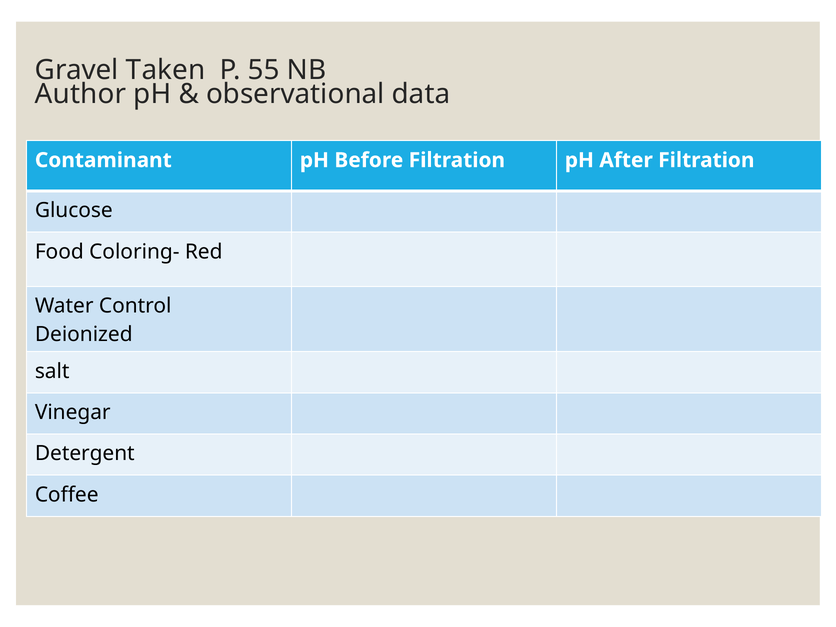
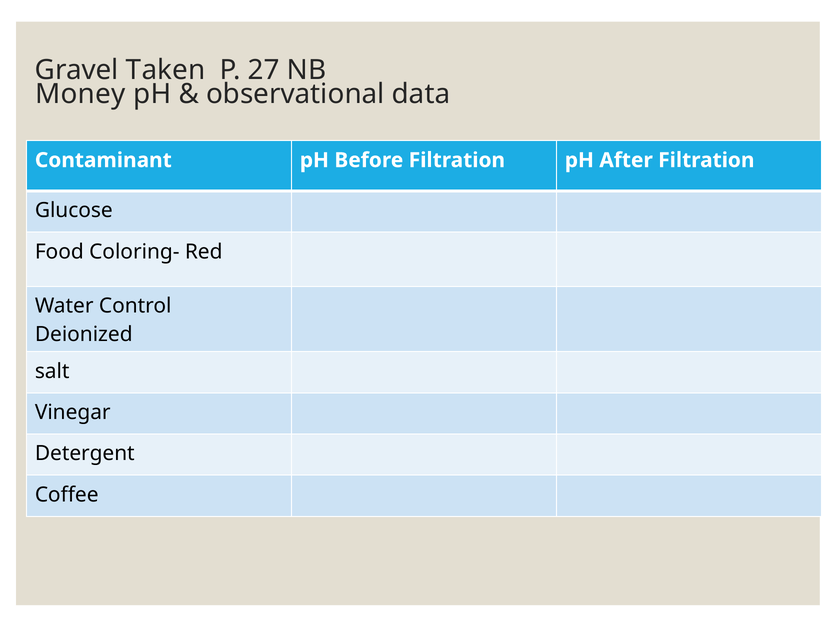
55: 55 -> 27 (264, 70)
Author: Author -> Money (80, 94)
